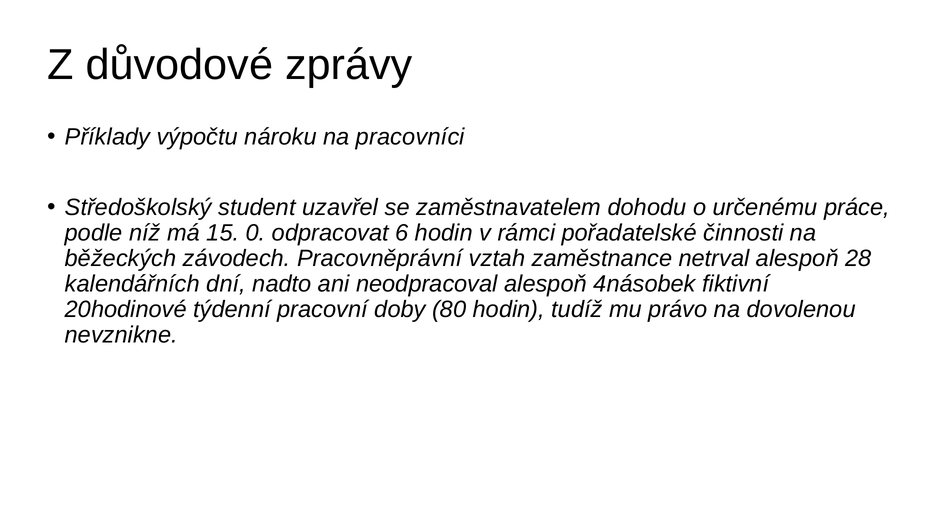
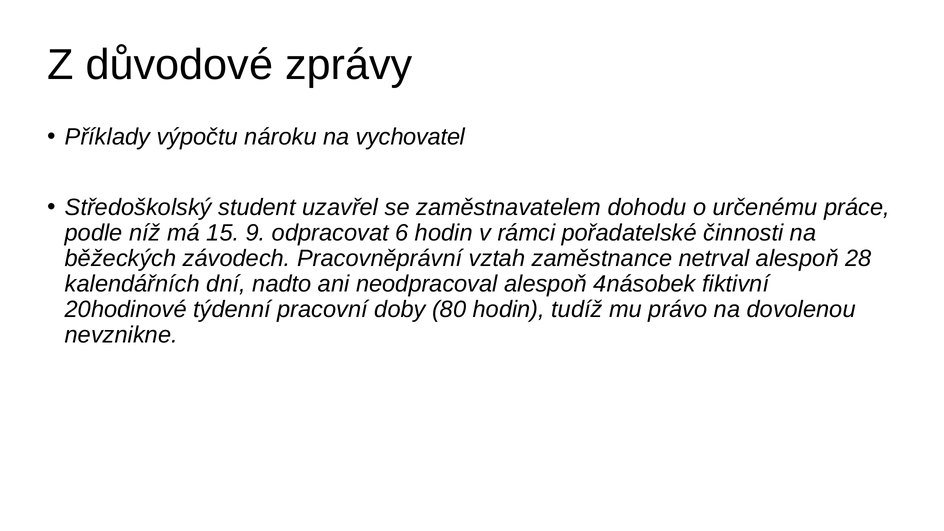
pracovníci: pracovníci -> vychovatel (411, 137)
0: 0 -> 9 (256, 233)
